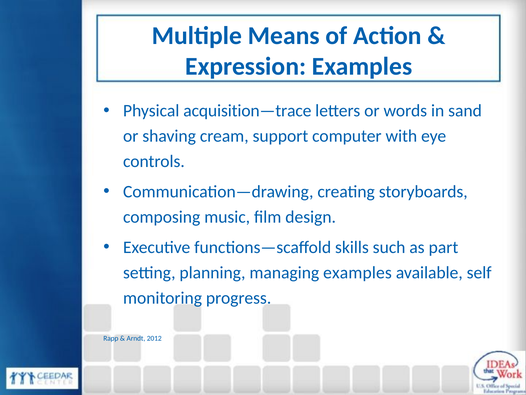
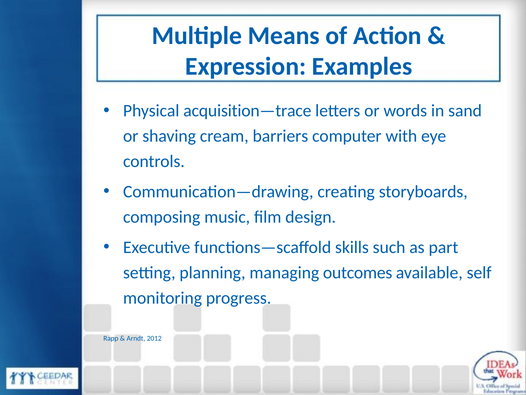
support: support -> barriers (280, 136)
managing examples: examples -> outcomes (358, 272)
